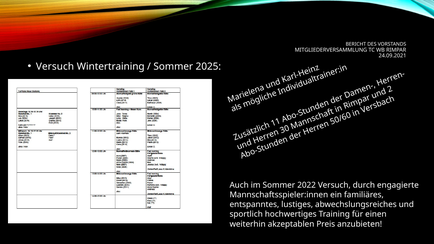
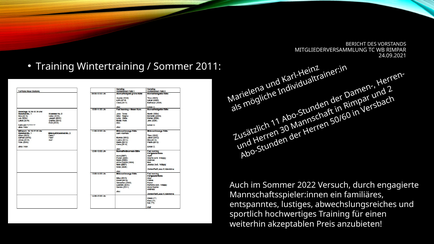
Versuch: Versuch -> Training (55, 66)
2025: 2025 -> 2011 (208, 66)
